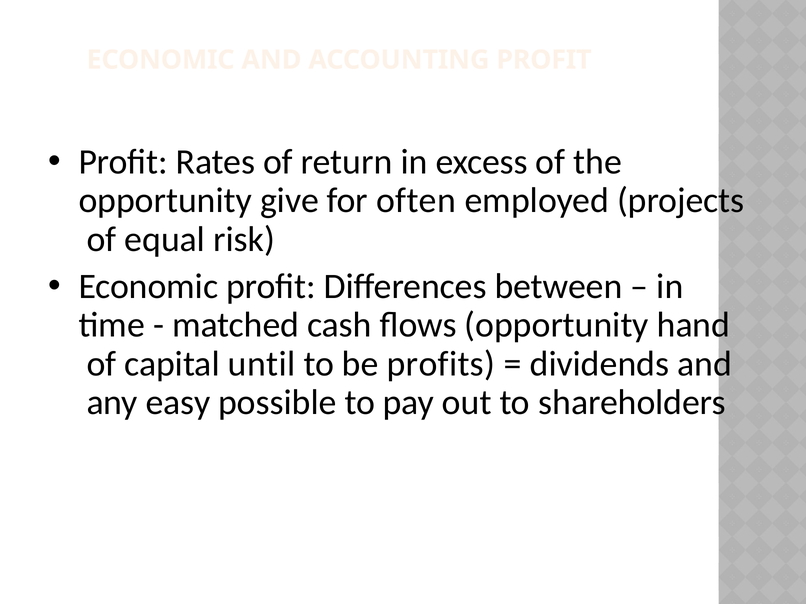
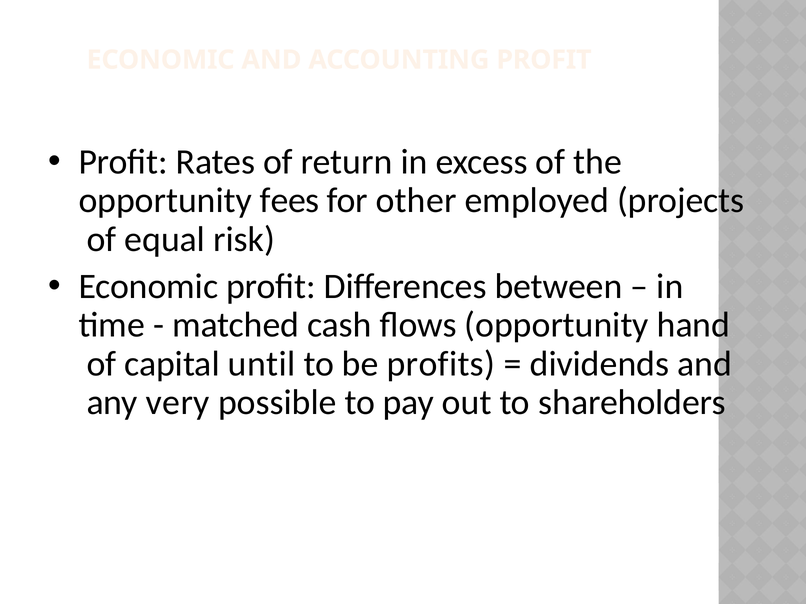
give: give -> fees (290, 201)
often: often -> other (416, 201)
easy: easy -> very (178, 403)
